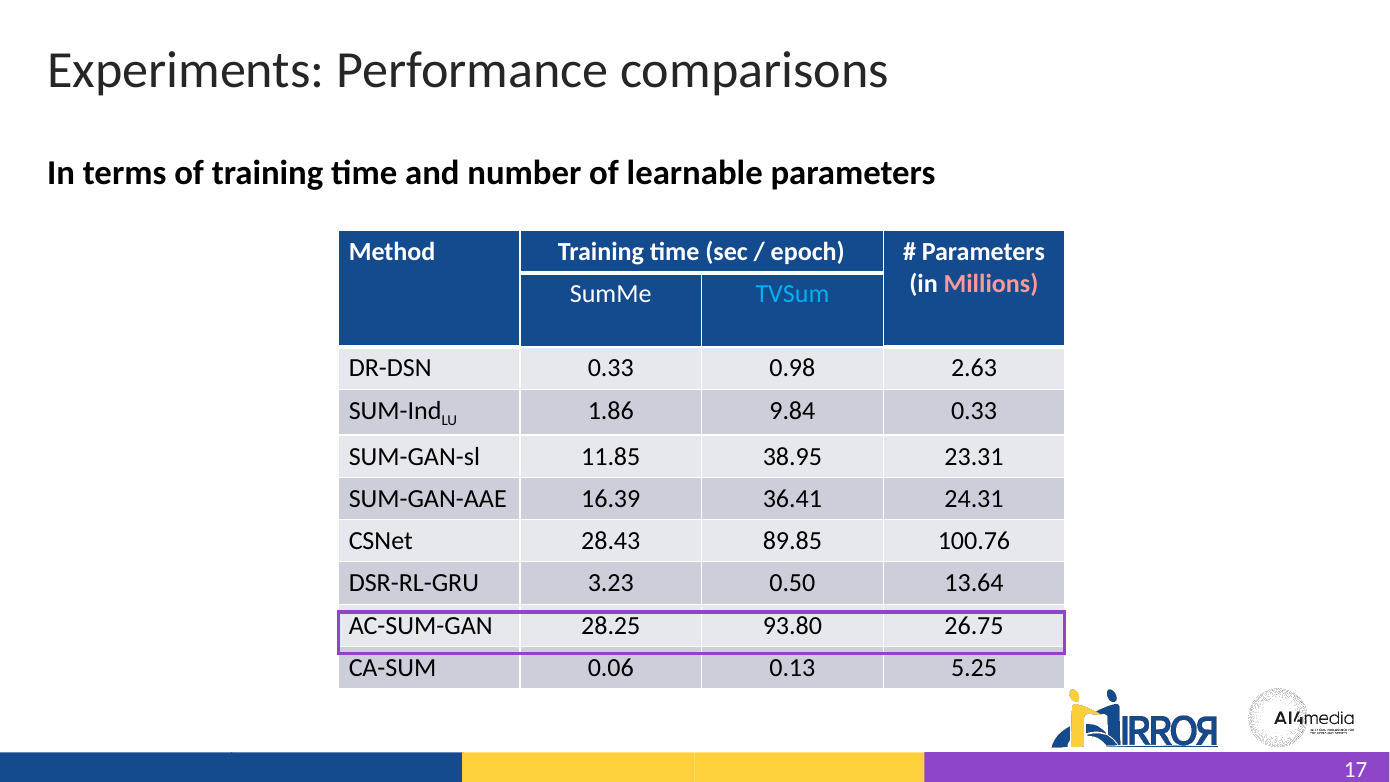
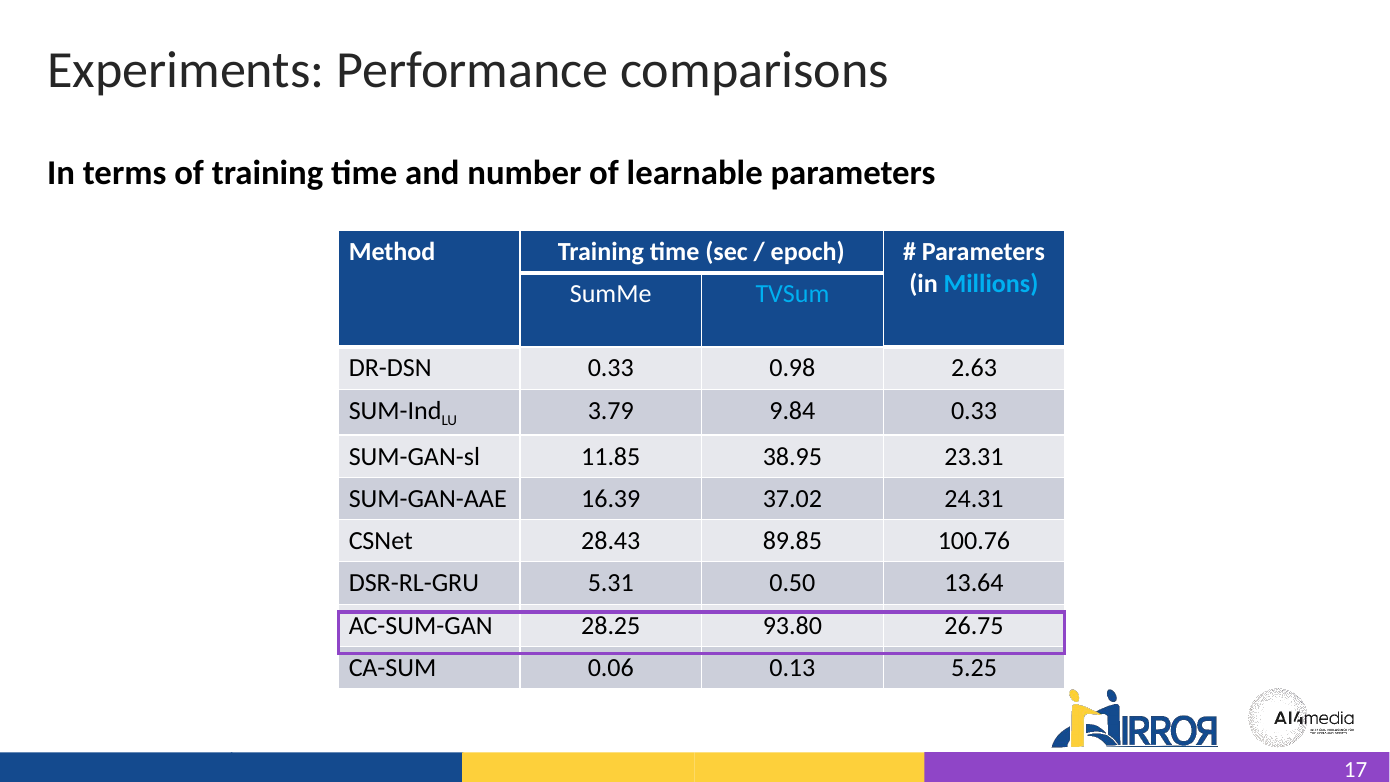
Millions colour: pink -> light blue (991, 284)
1.86: 1.86 -> 3.79 (611, 411)
36.41: 36.41 -> 37.02 (792, 499)
3.23: 3.23 -> 5.31 (611, 583)
